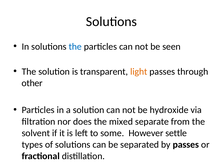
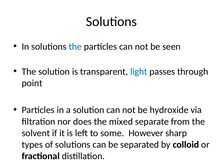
light colour: orange -> blue (139, 72)
other: other -> point (32, 83)
settle: settle -> sharp (176, 133)
by passes: passes -> colloid (186, 145)
